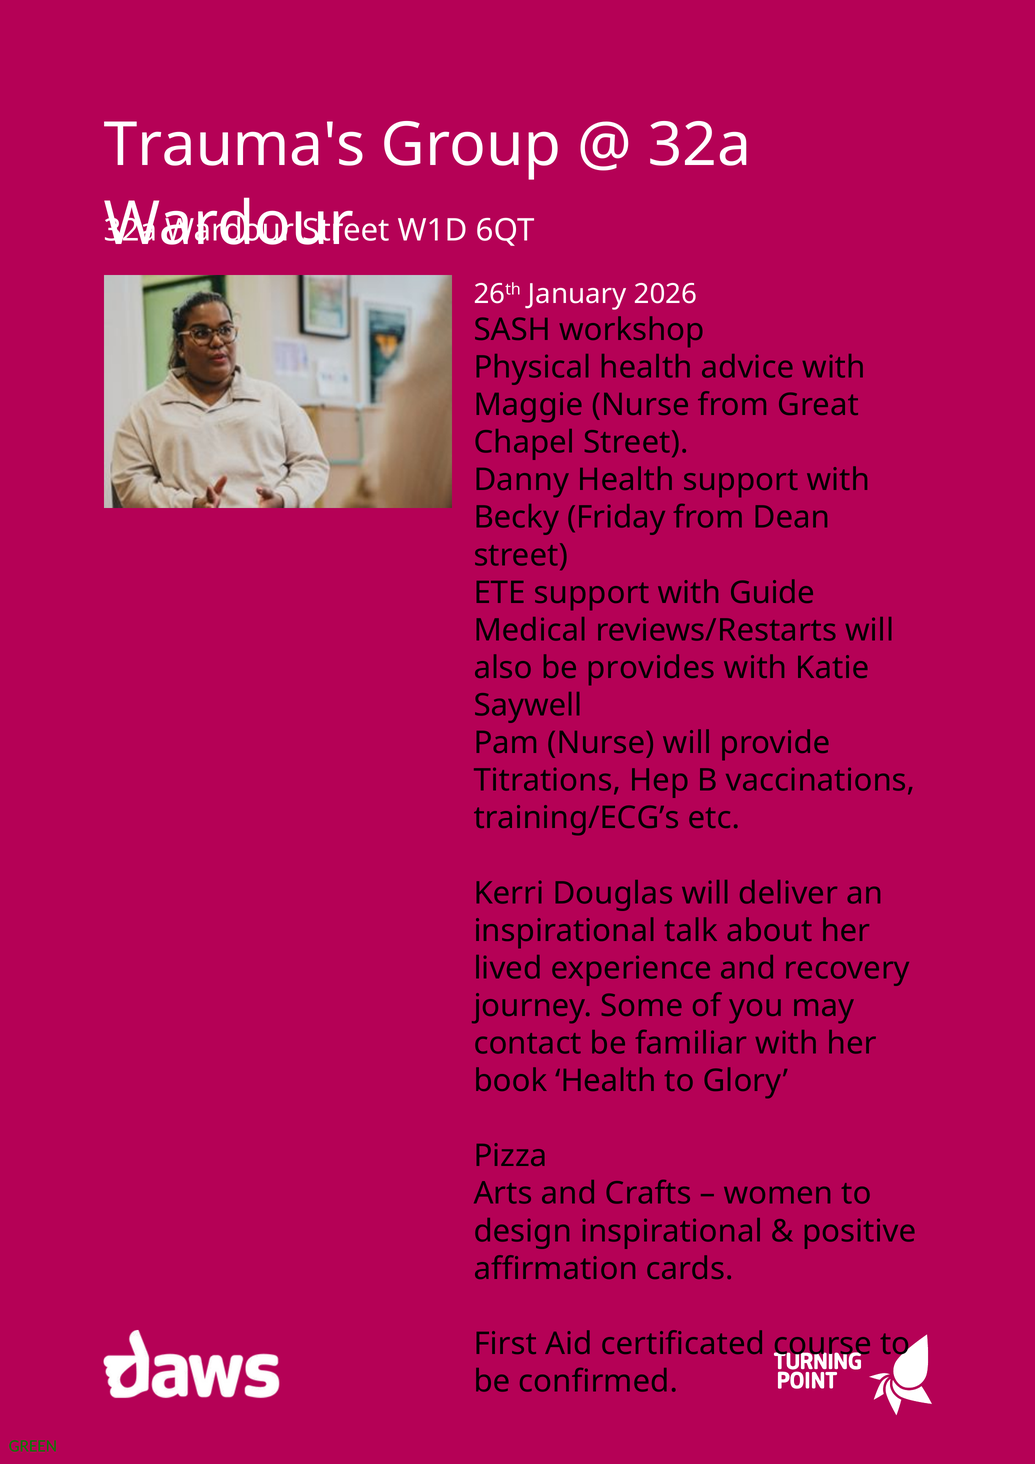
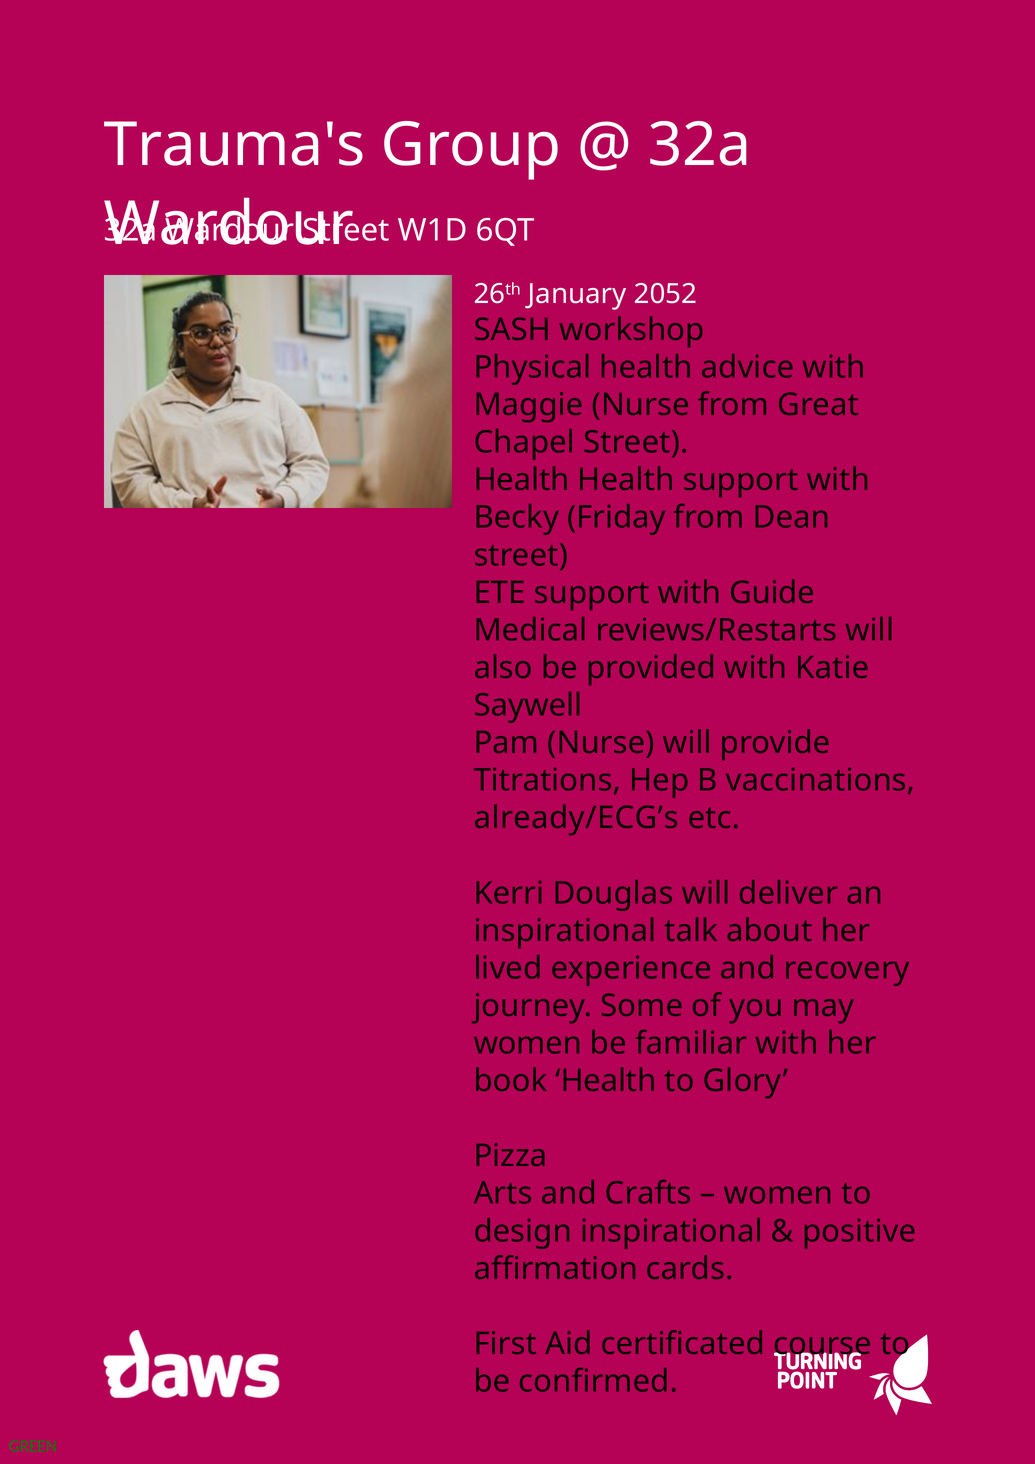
2026: 2026 -> 2052 (665, 294)
Danny: Danny -> Health (521, 480)
provides: provides -> provided (651, 668)
training/ECG’s: training/ECG’s -> already/ECG’s (576, 818)
contact: contact -> women (528, 1044)
